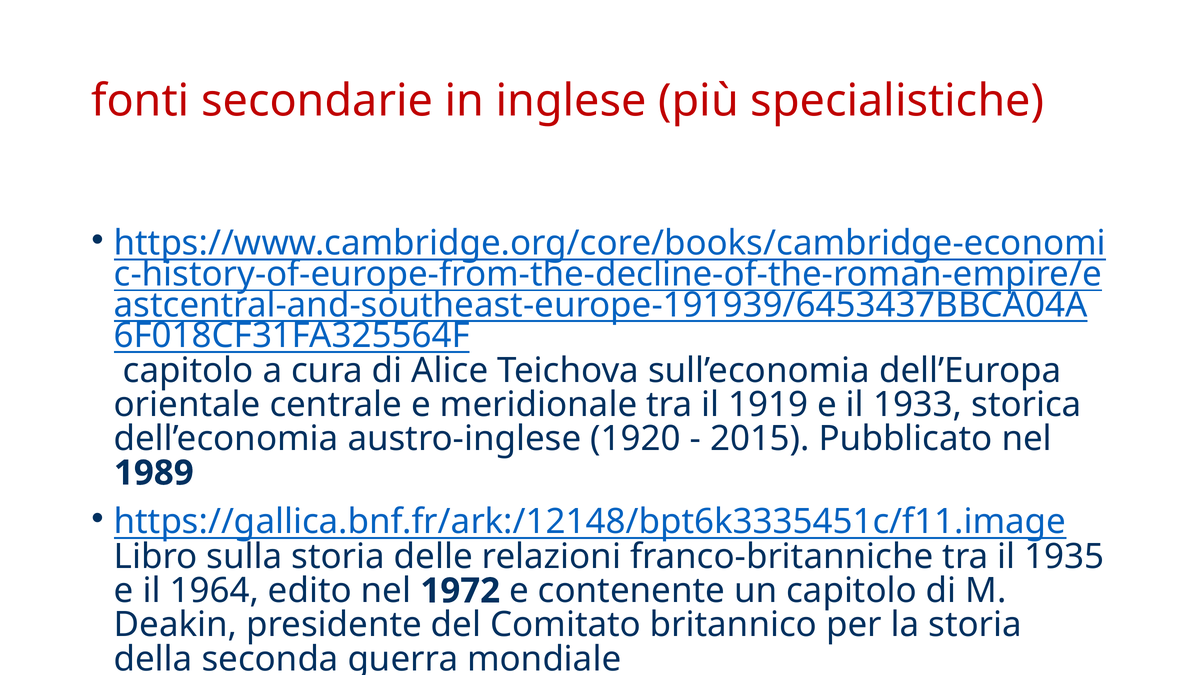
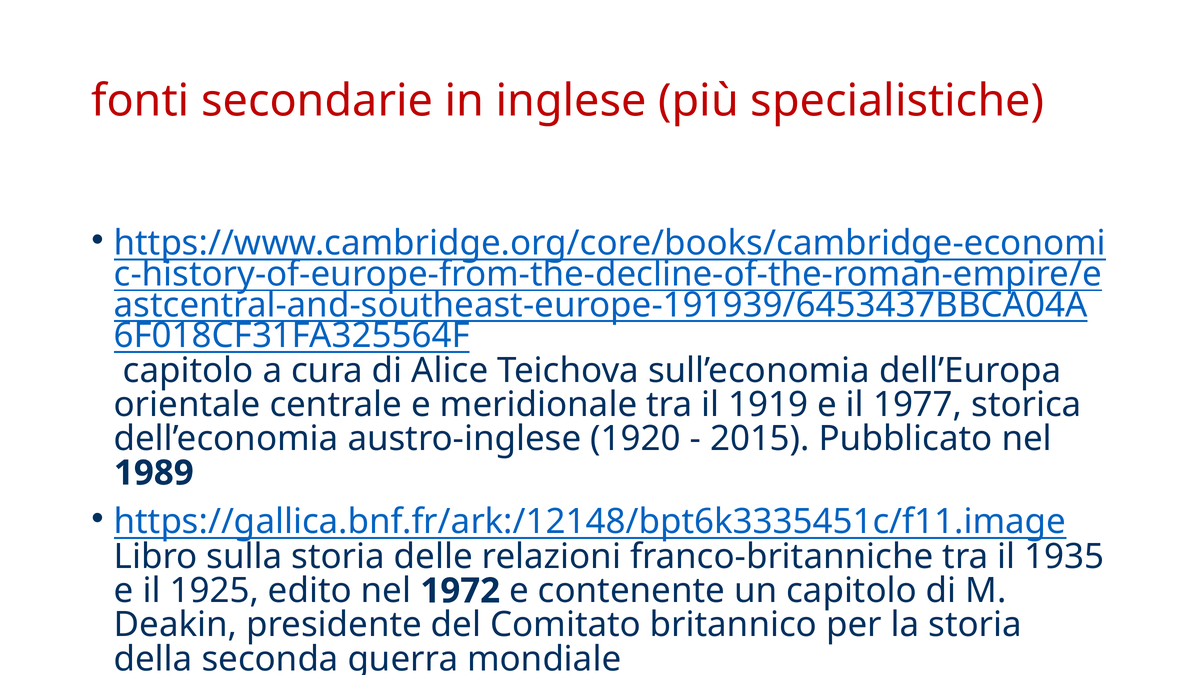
1933: 1933 -> 1977 (918, 405)
1964: 1964 -> 1925 (214, 590)
